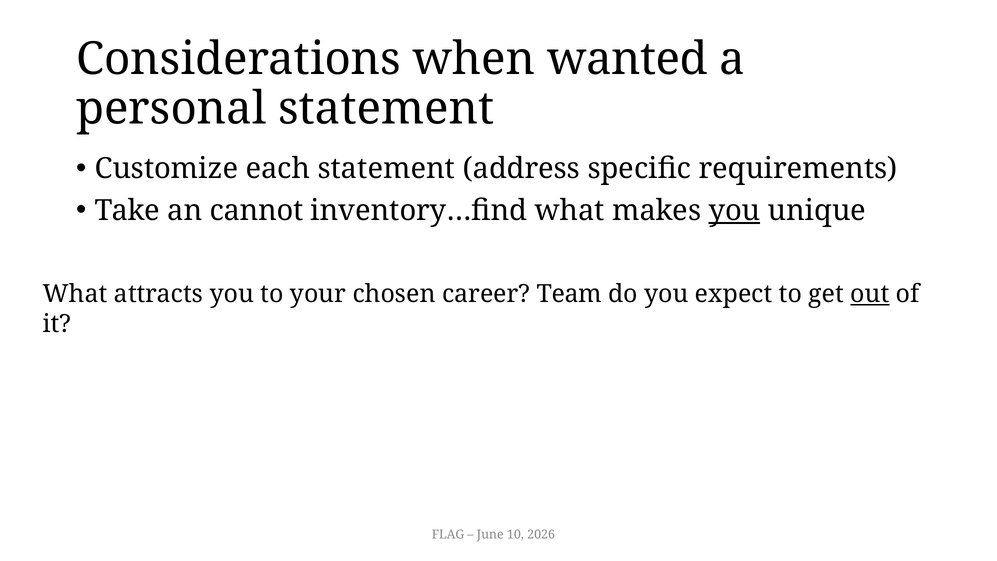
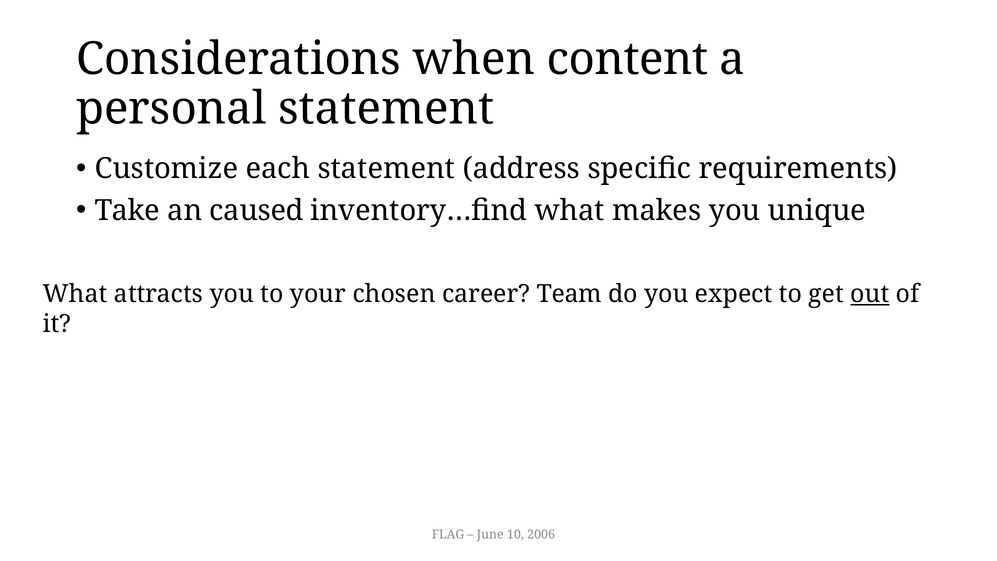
wanted: wanted -> content (628, 59)
cannot: cannot -> caused (257, 210)
you underline: present -> none (734, 210)
2026: 2026 -> 2006 (541, 535)
